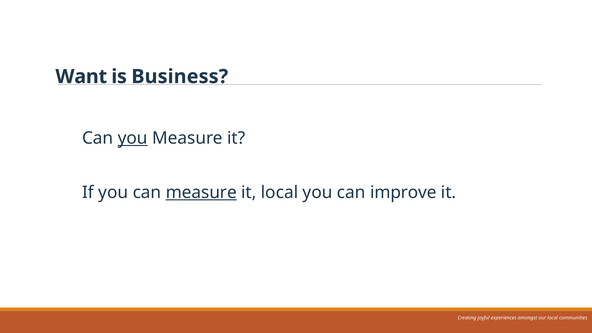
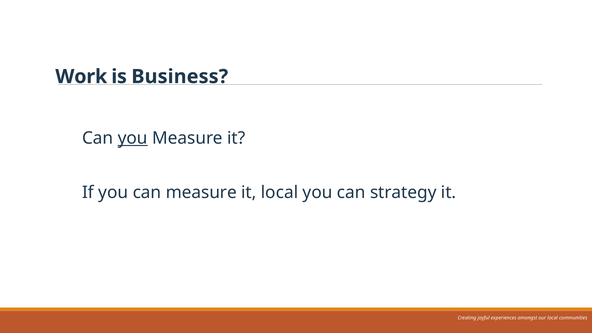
Want: Want -> Work (81, 77)
measure underline: present -> none (201, 193)
improve: improve -> strategy (403, 193)
